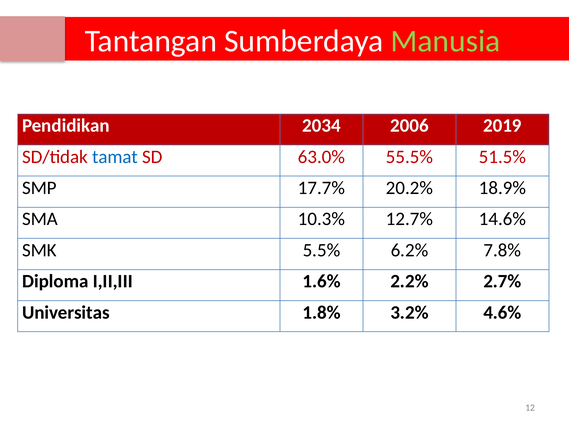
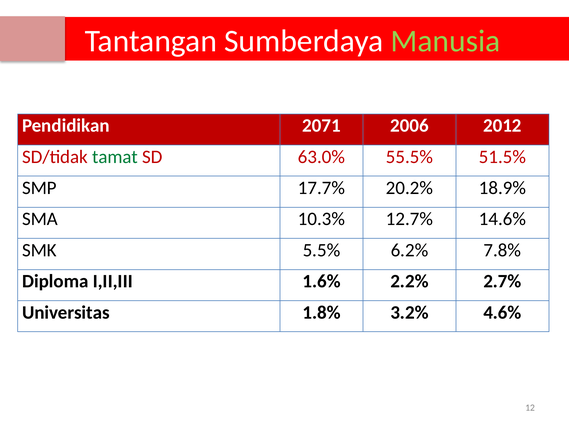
2034: 2034 -> 2071 (321, 126)
2019: 2019 -> 2012 (502, 126)
tamat colour: blue -> green (115, 157)
